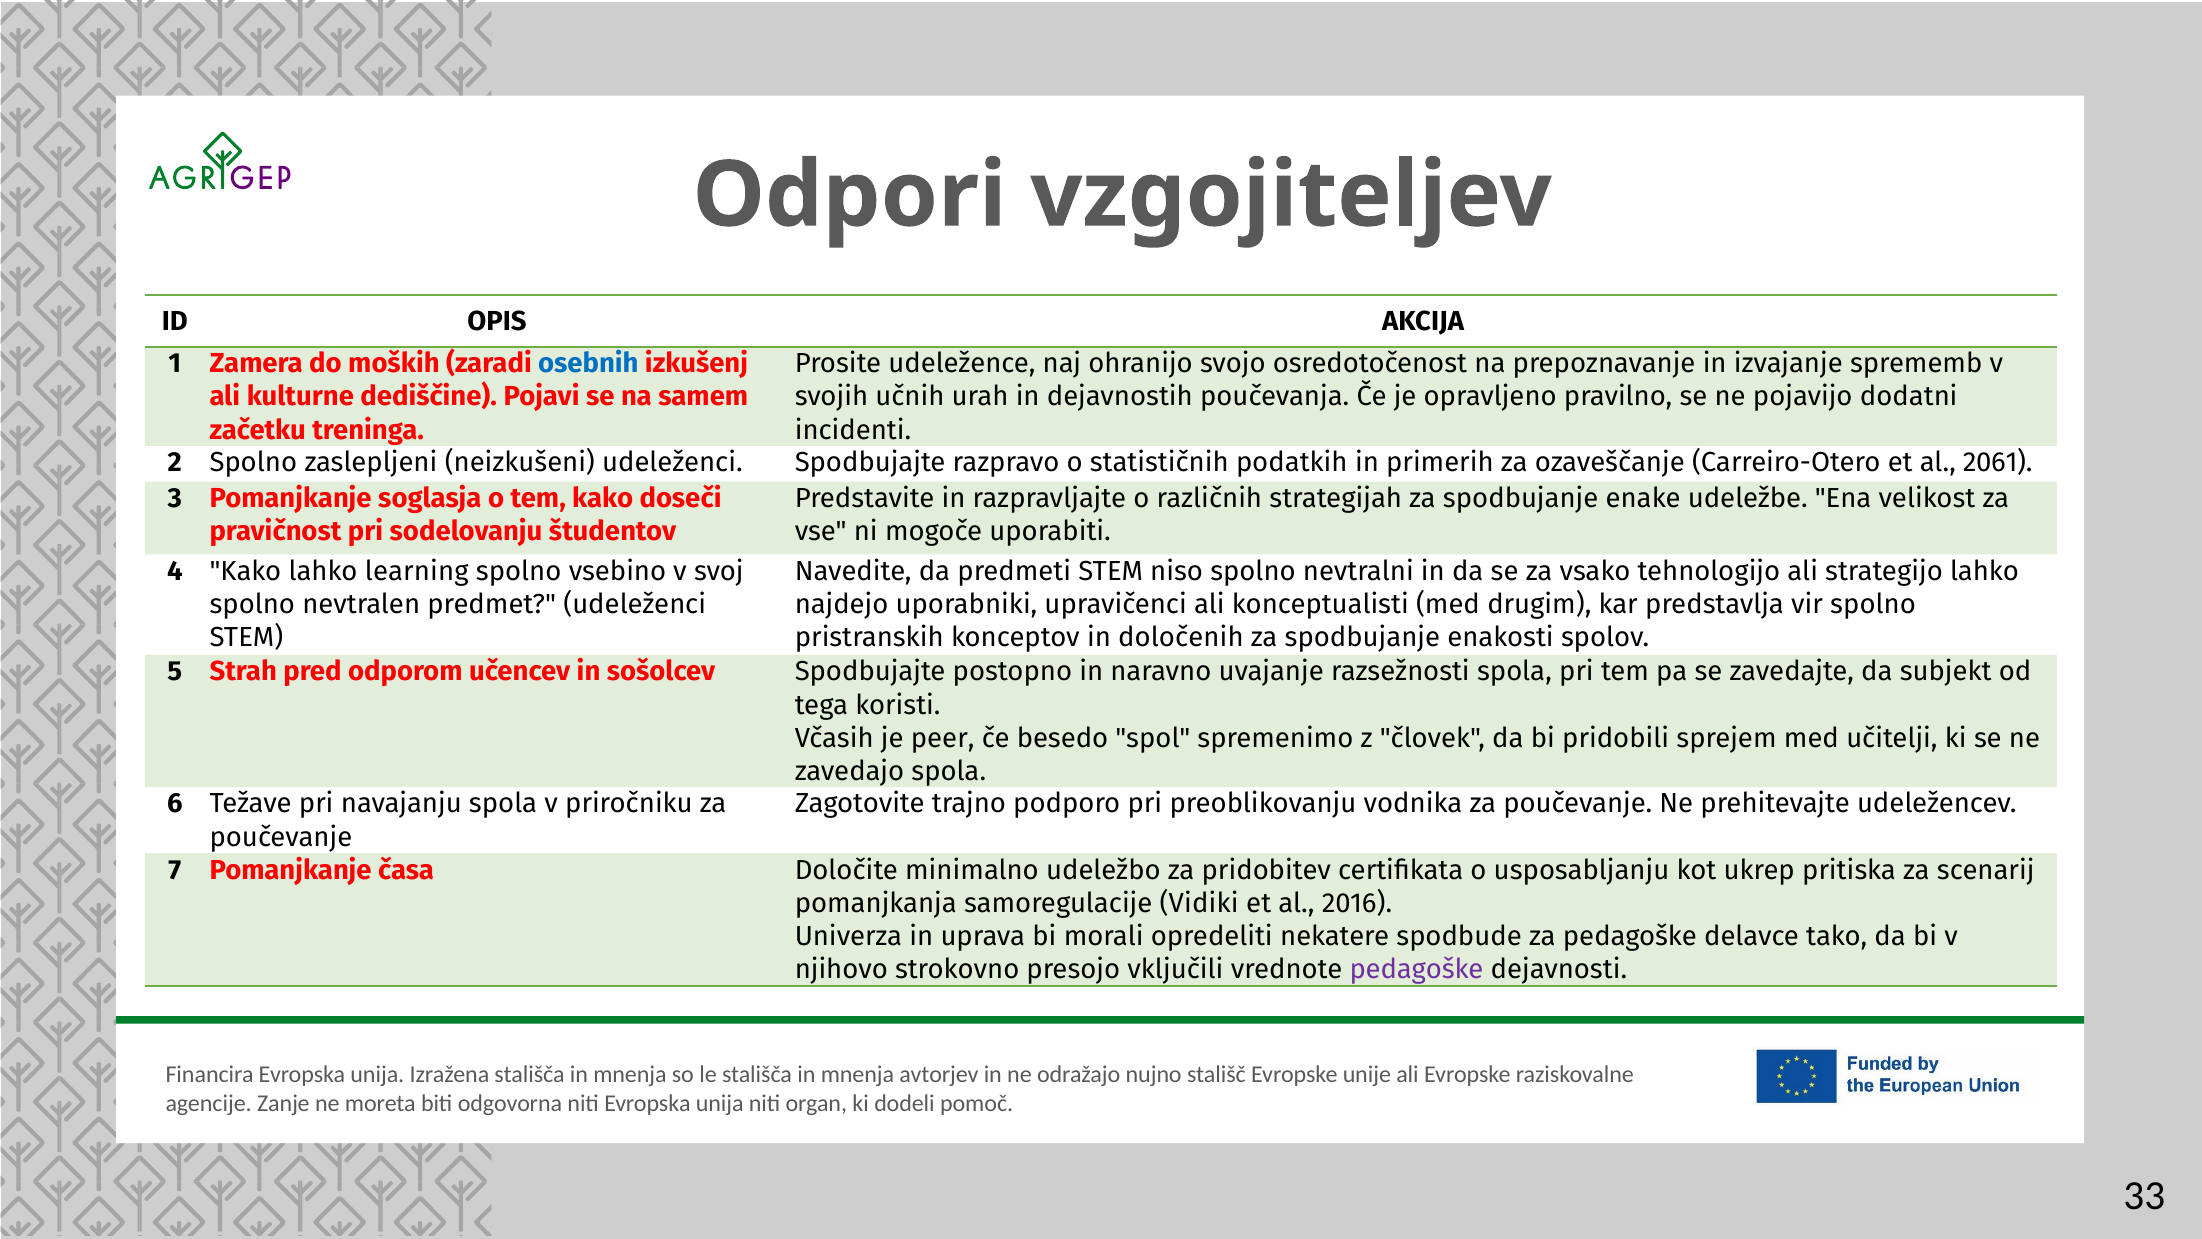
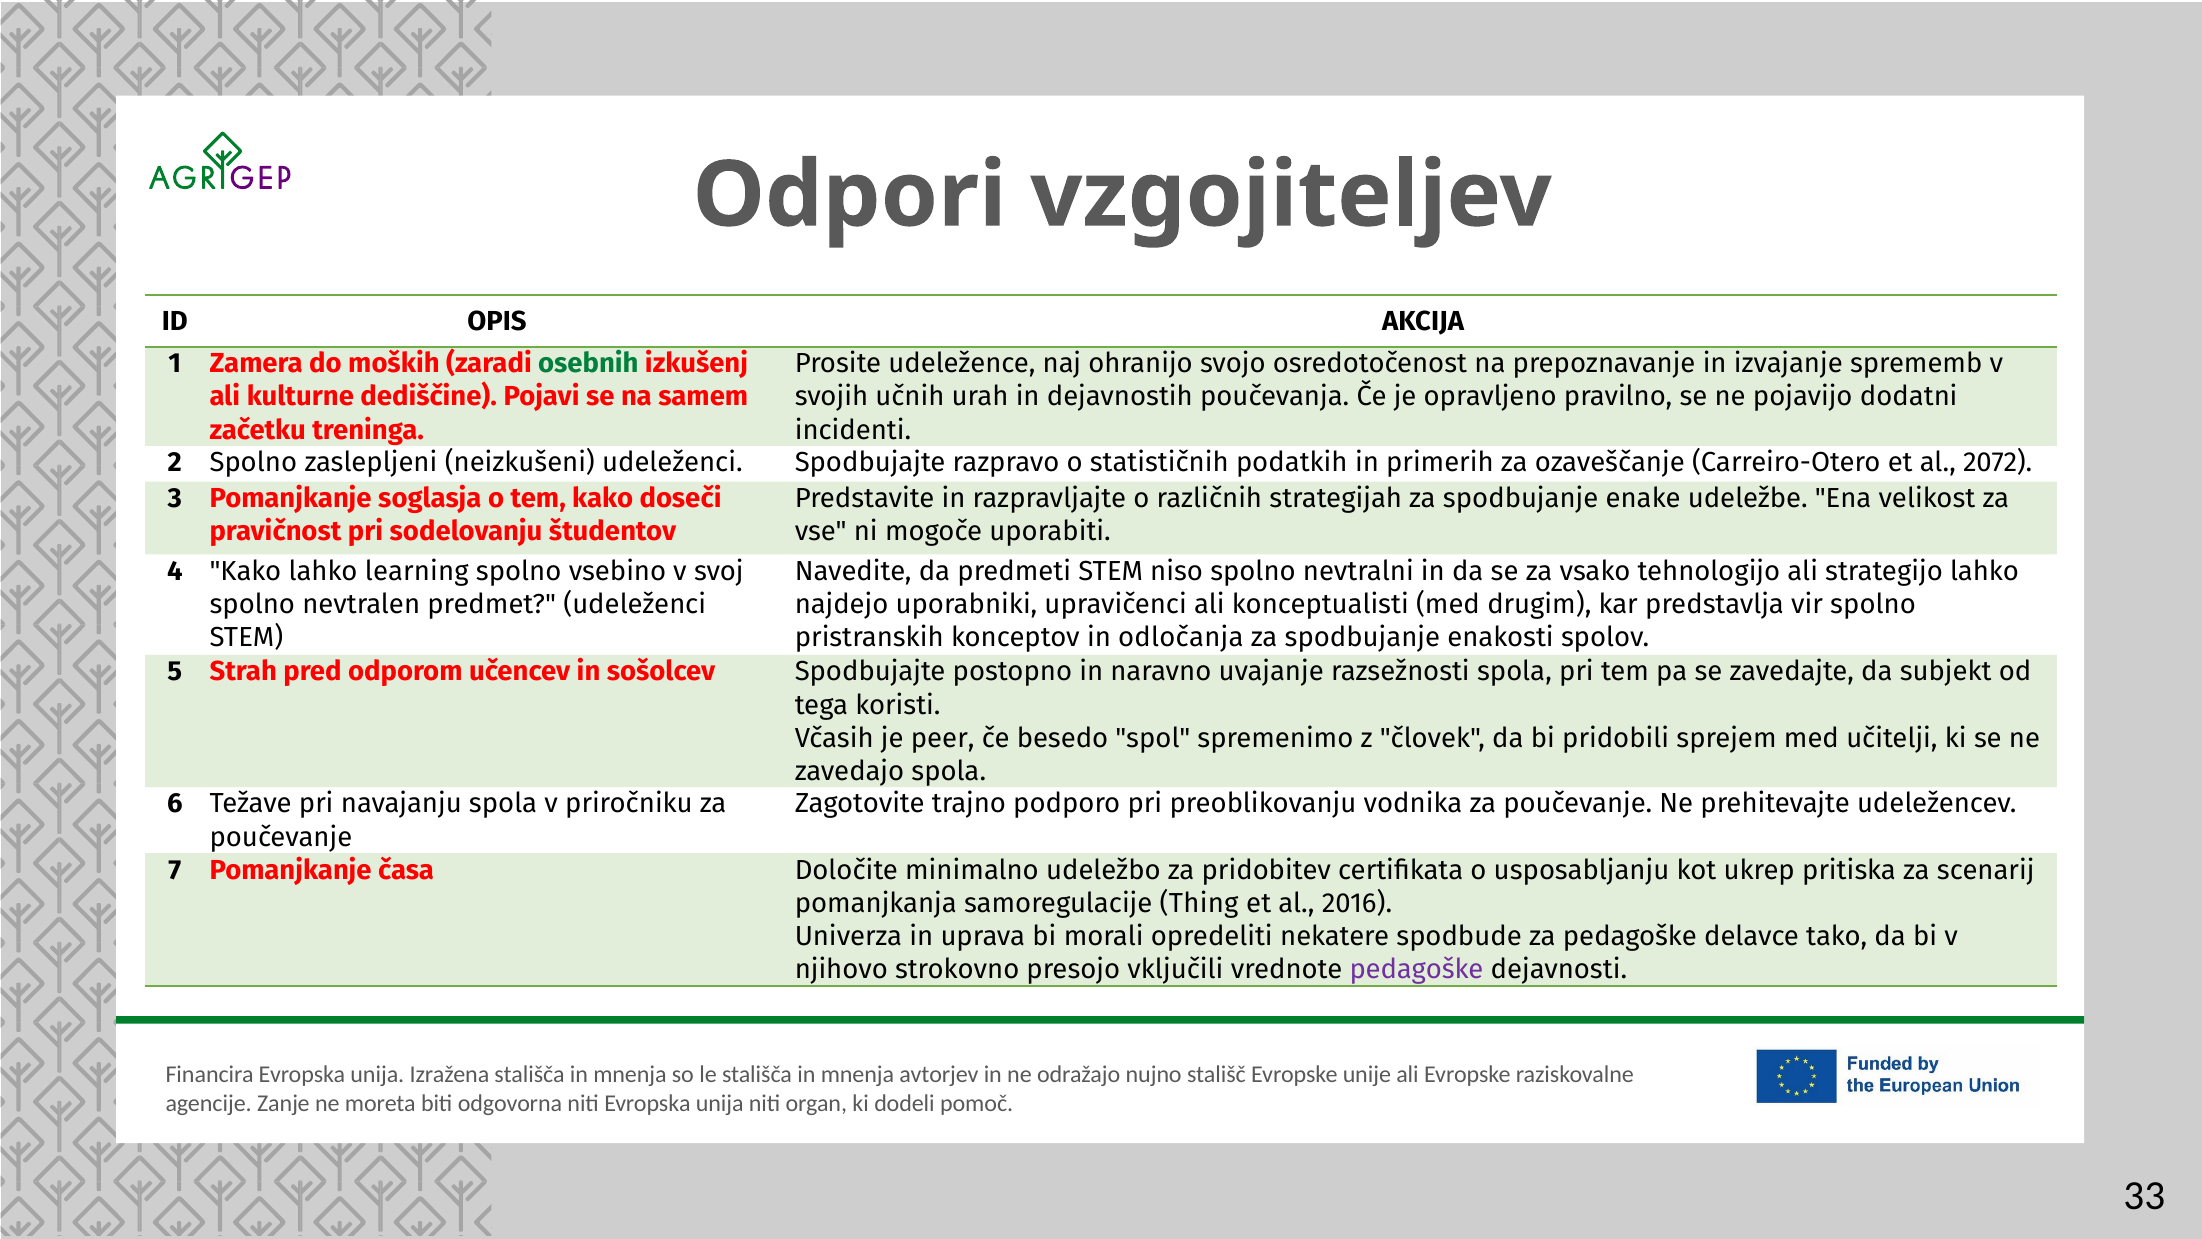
osebnih colour: blue -> green (588, 363)
2061: 2061 -> 2072 (1998, 463)
določenih: določenih -> odločanja (1181, 637)
Vidiki: Vidiki -> Thing (1199, 903)
